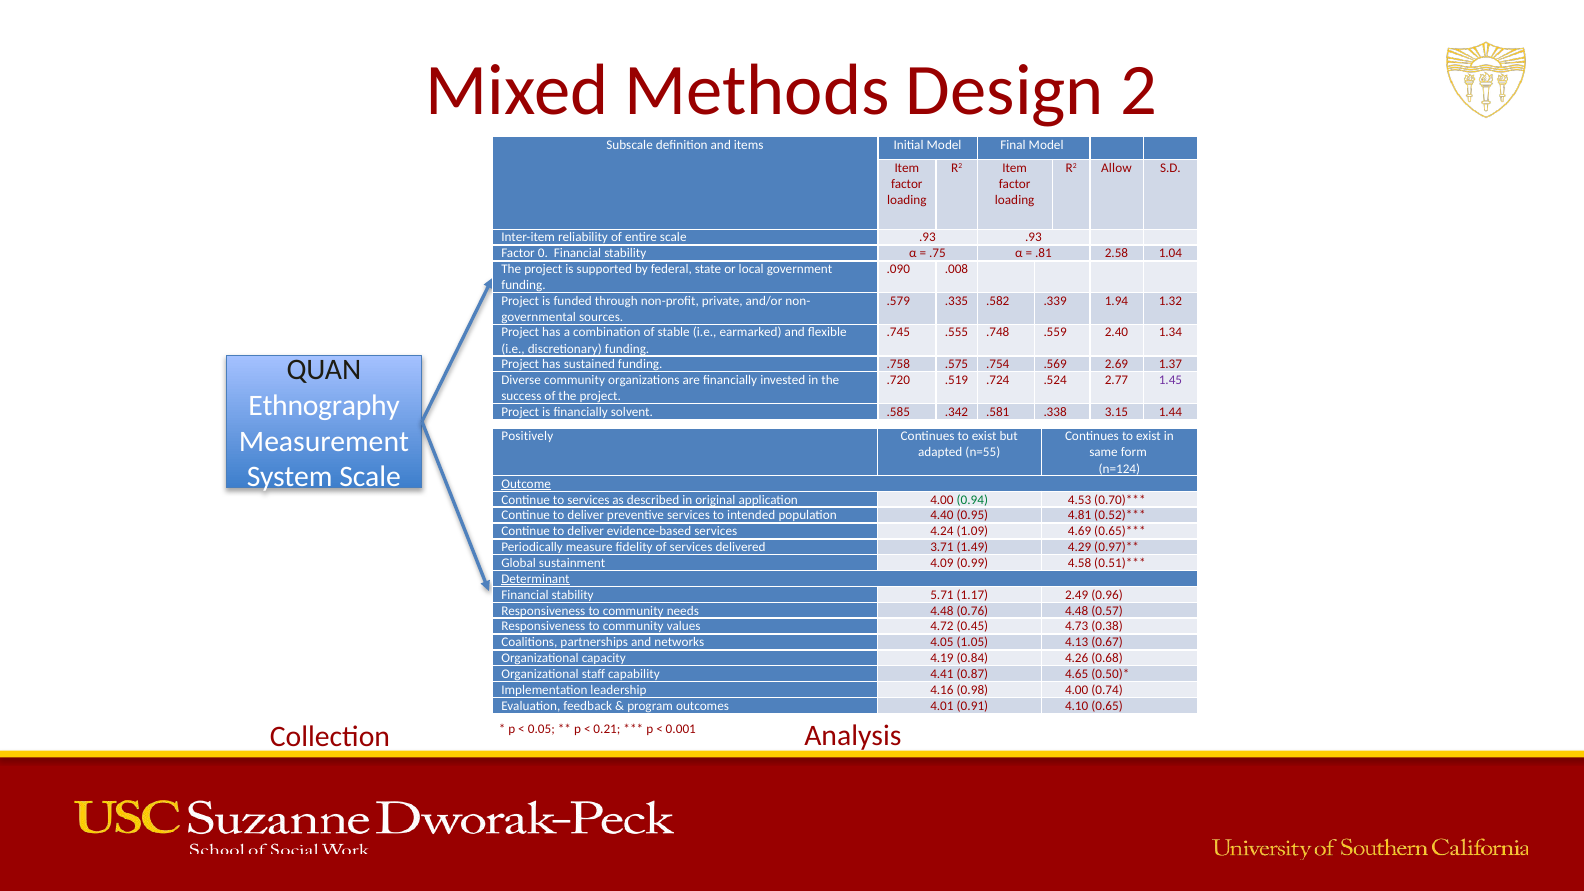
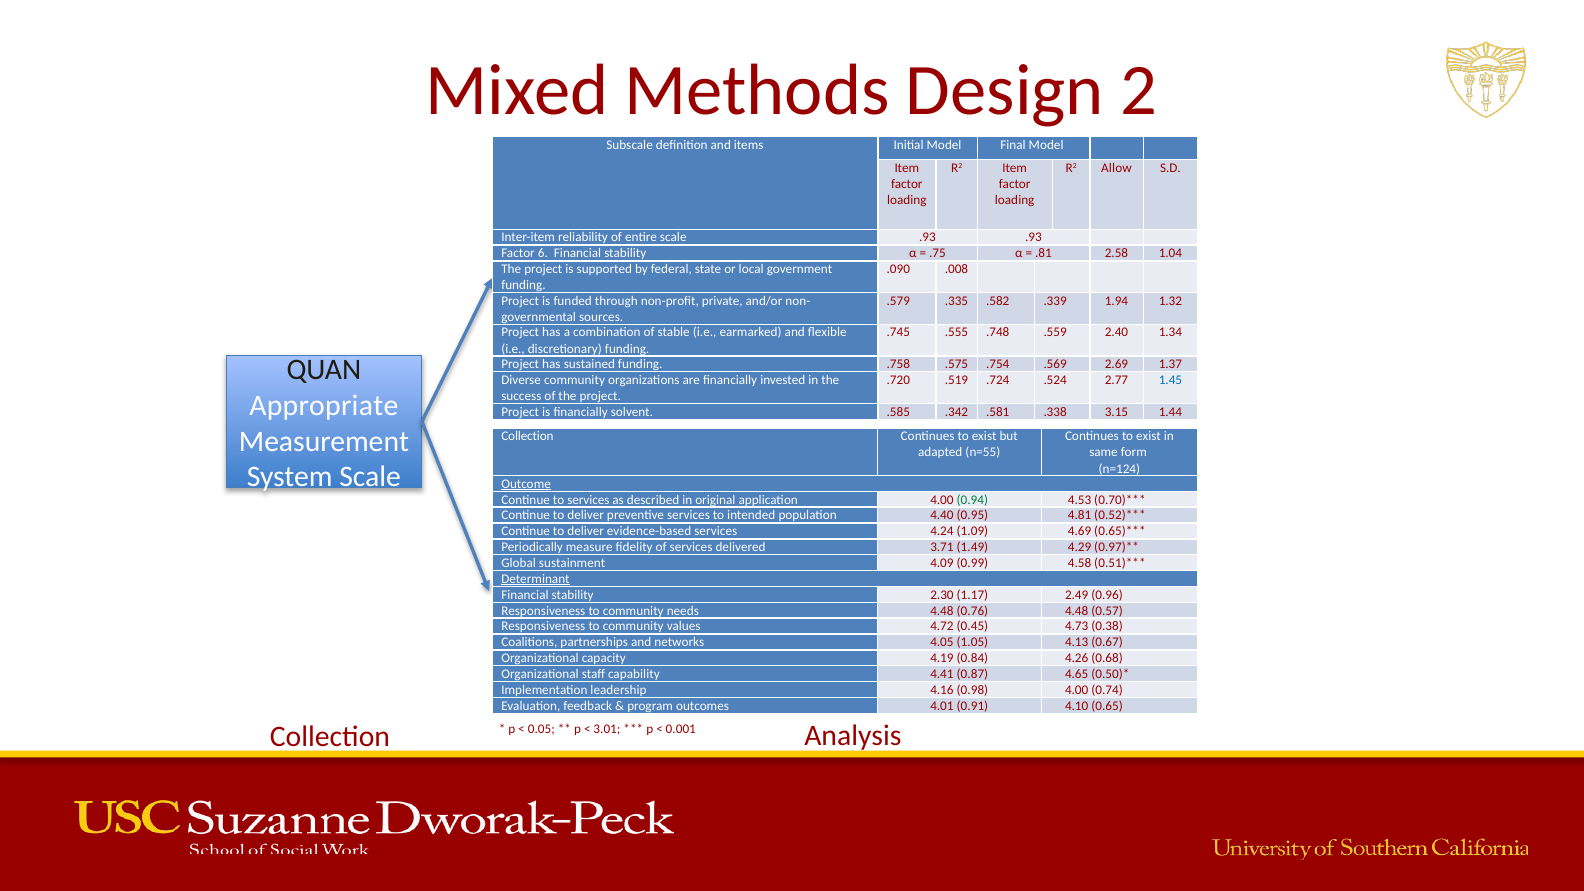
0: 0 -> 6 (543, 253)
1.45 colour: purple -> blue (1170, 380)
Ethnography: Ethnography -> Appropriate (324, 406)
Positively: Positively -> Collection (527, 436)
5.71: 5.71 -> 2.30 (942, 595)
0.21: 0.21 -> 3.01 (607, 729)
